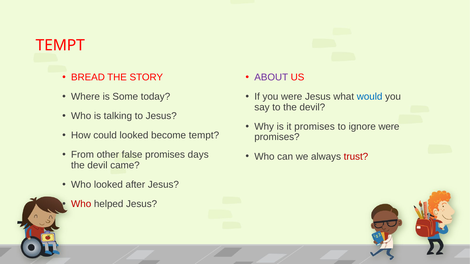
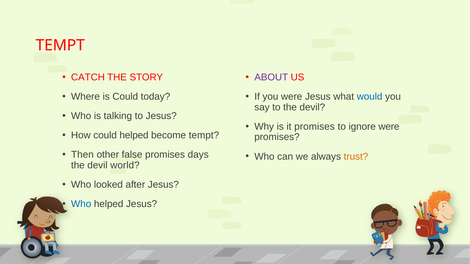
BREAD: BREAD -> CATCH (88, 77)
is Some: Some -> Could (125, 97)
could looked: looked -> helped (134, 136)
From: From -> Then (82, 155)
trust colour: red -> orange (356, 157)
came: came -> world (125, 165)
Who colour: red -> blue (81, 204)
